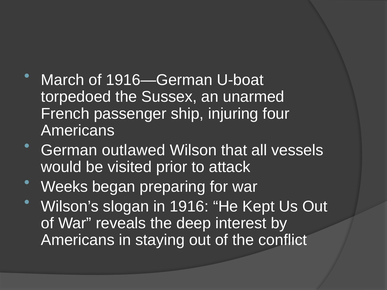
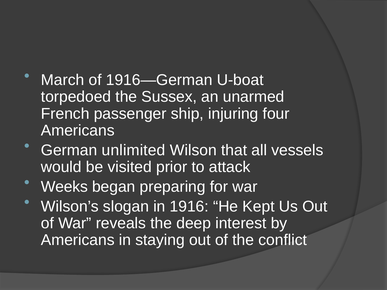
outlawed: outlawed -> unlimited (134, 150)
